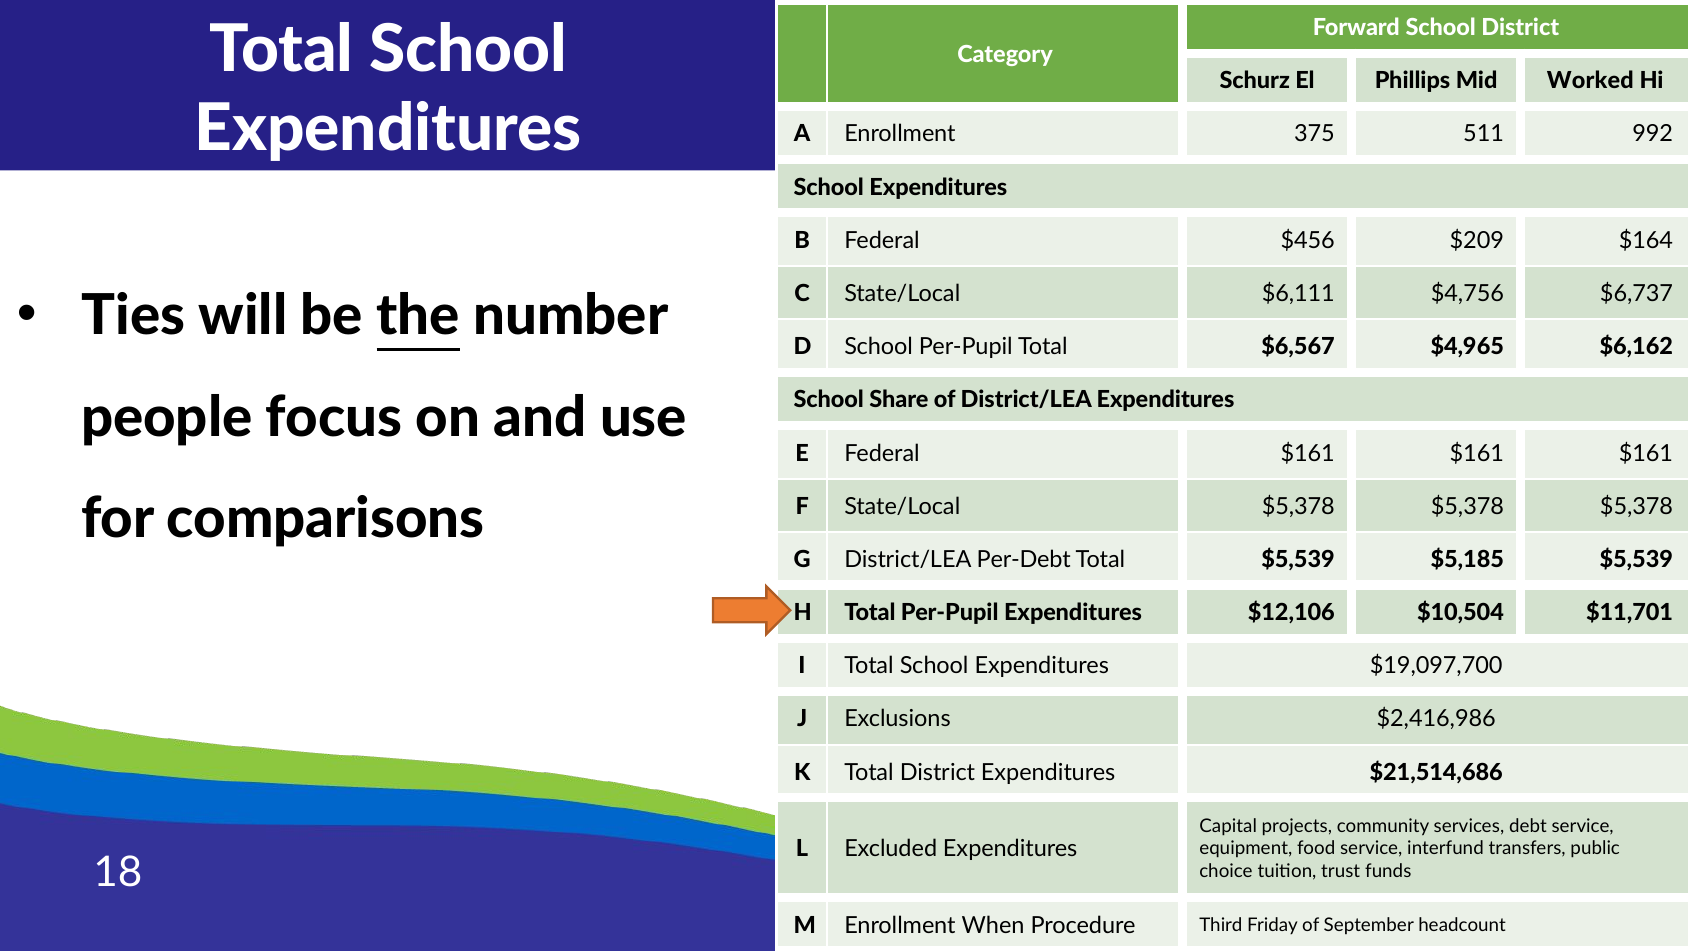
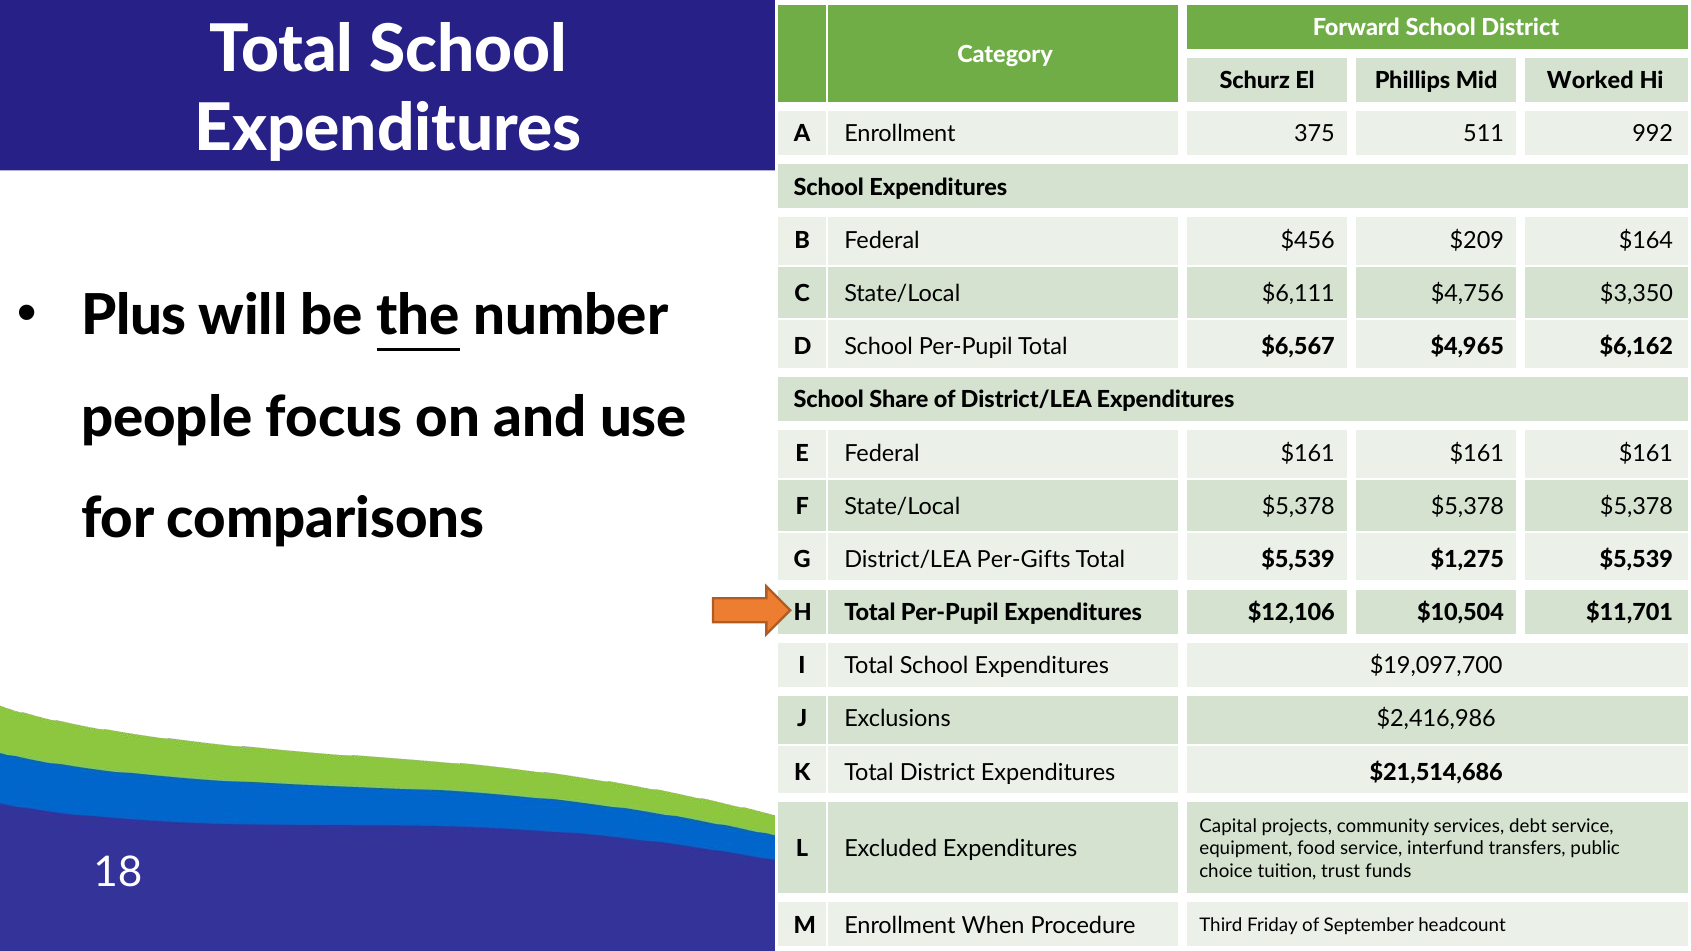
$6,737: $6,737 -> $3,350 (1637, 294)
Ties: Ties -> Plus (134, 316)
Per-Debt: Per-Debt -> Per-Gifts (1024, 560)
$5,185: $5,185 -> $1,275 (1467, 560)
